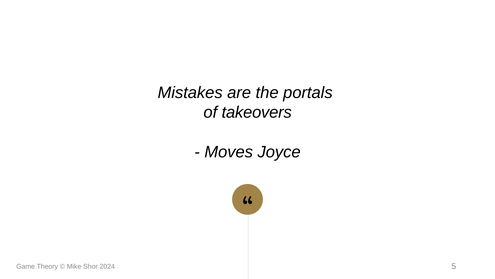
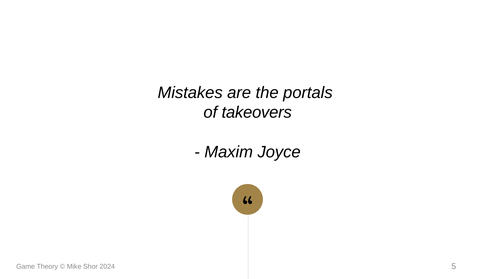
Moves: Moves -> Maxim (229, 152)
